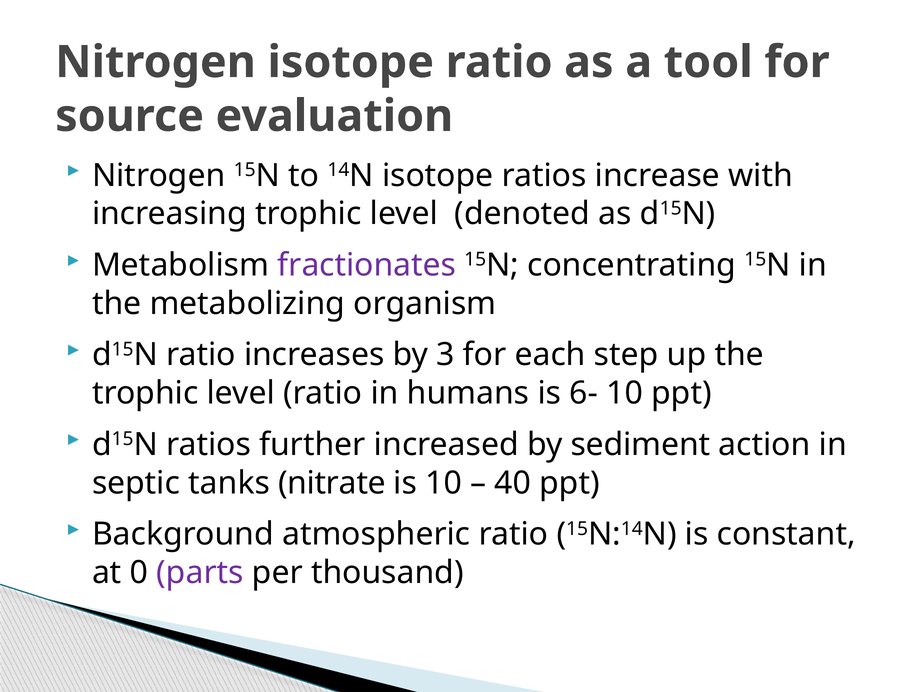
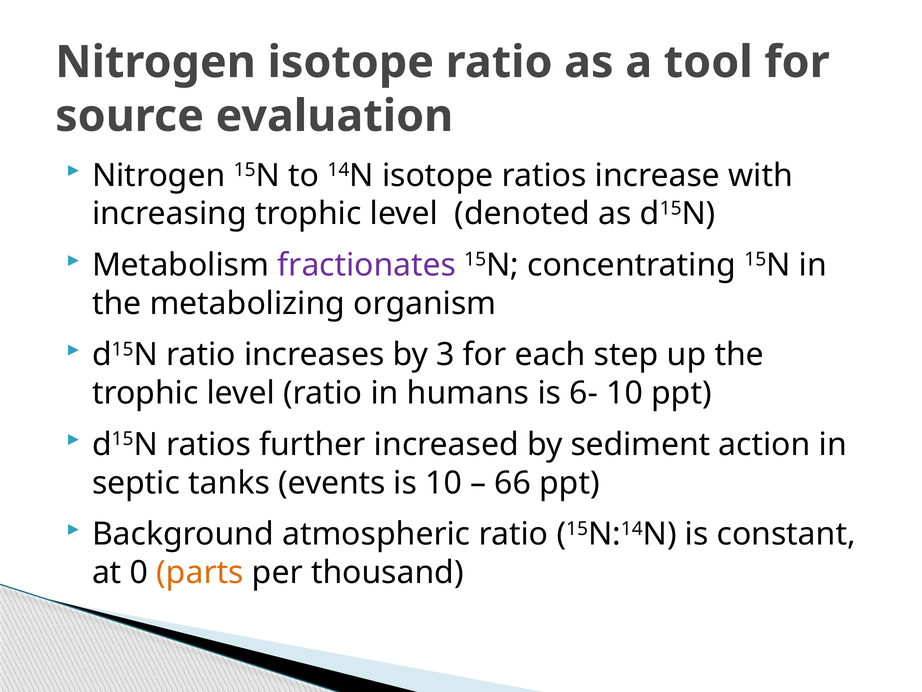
nitrate: nitrate -> events (332, 483)
40: 40 -> 66 (513, 483)
parts colour: purple -> orange (200, 572)
